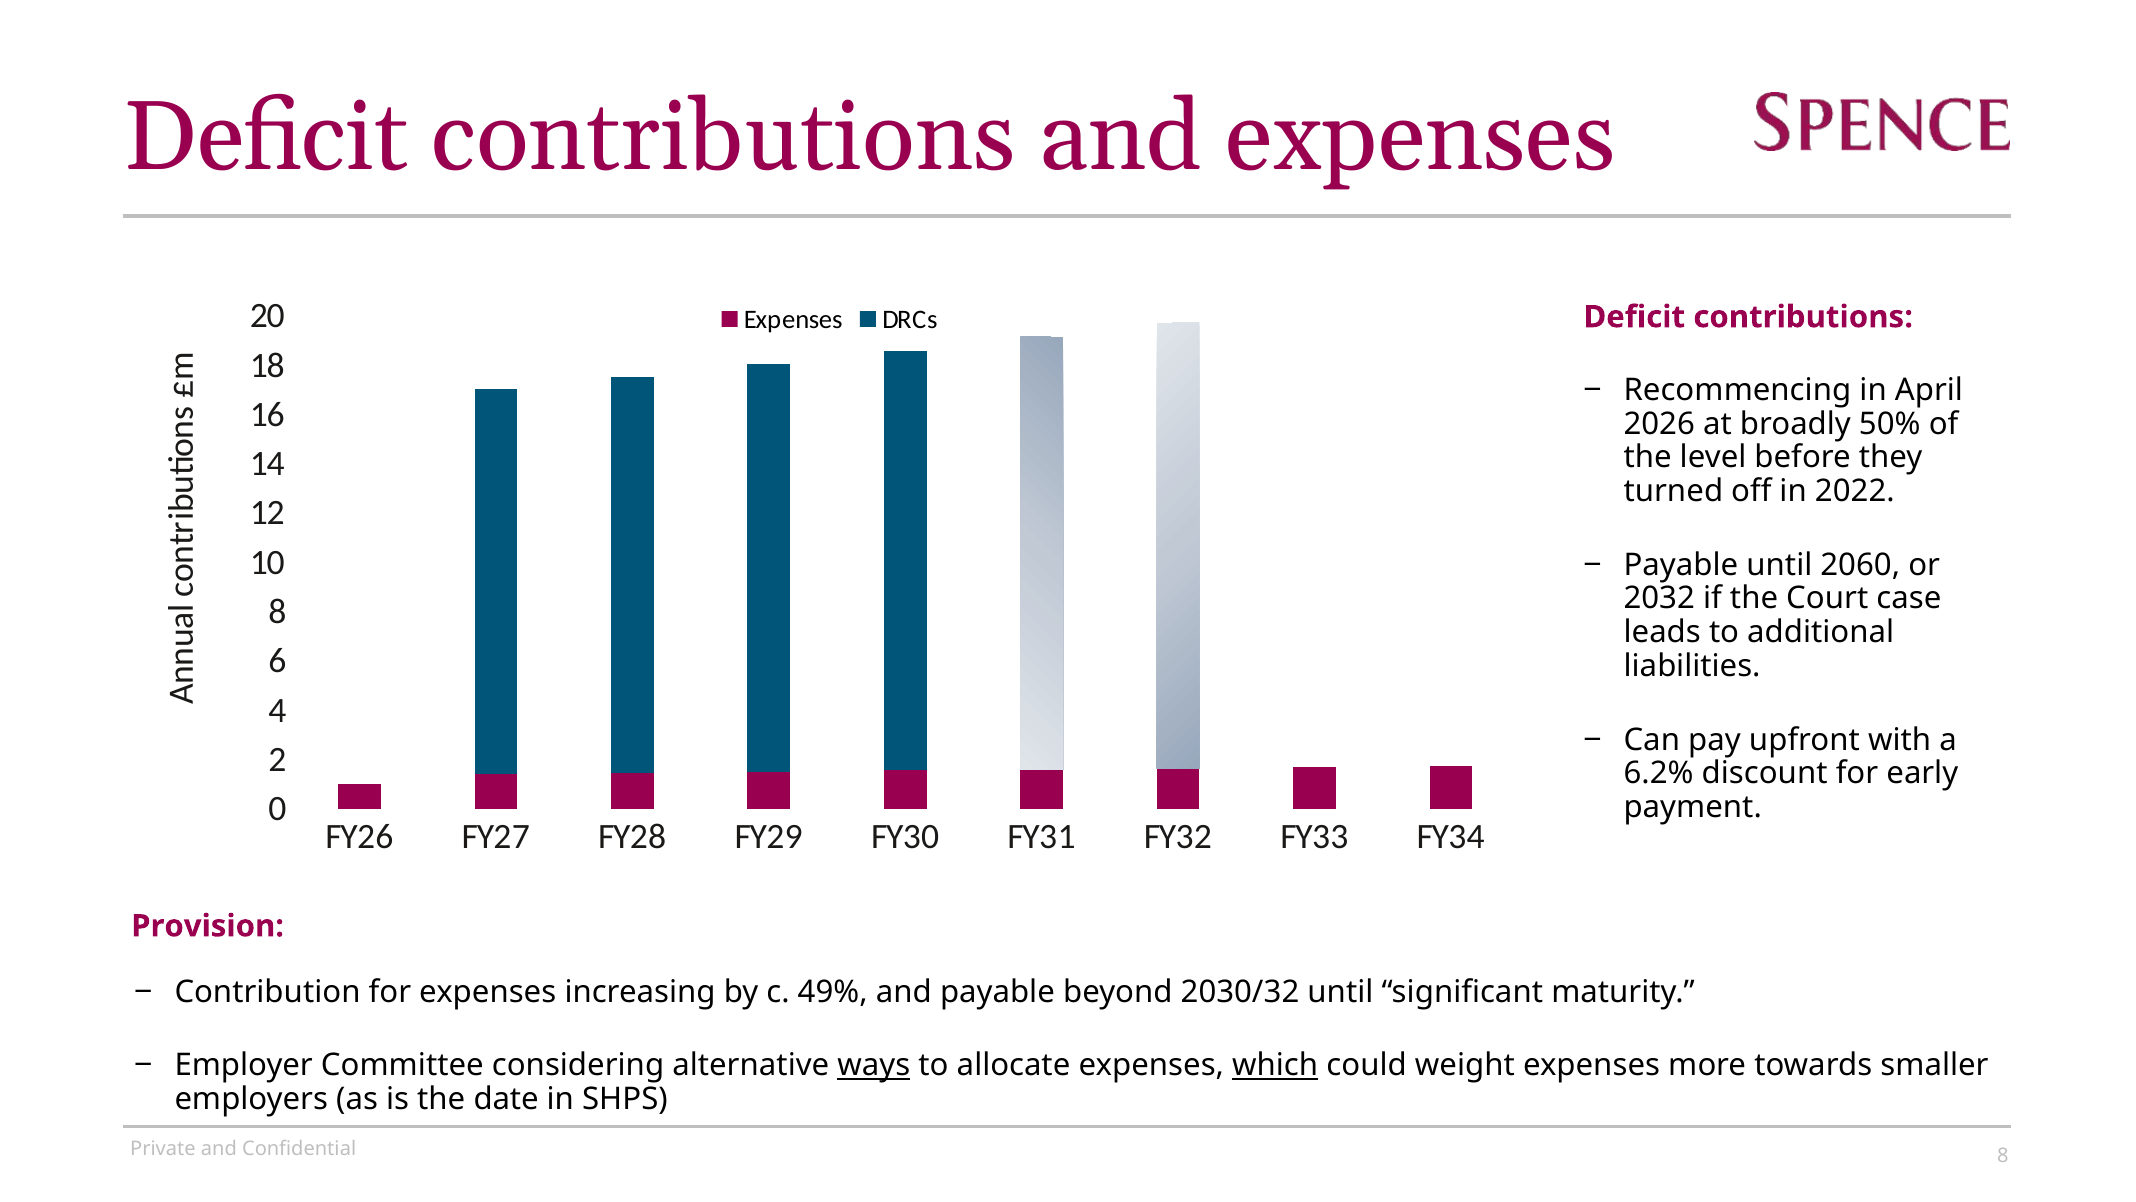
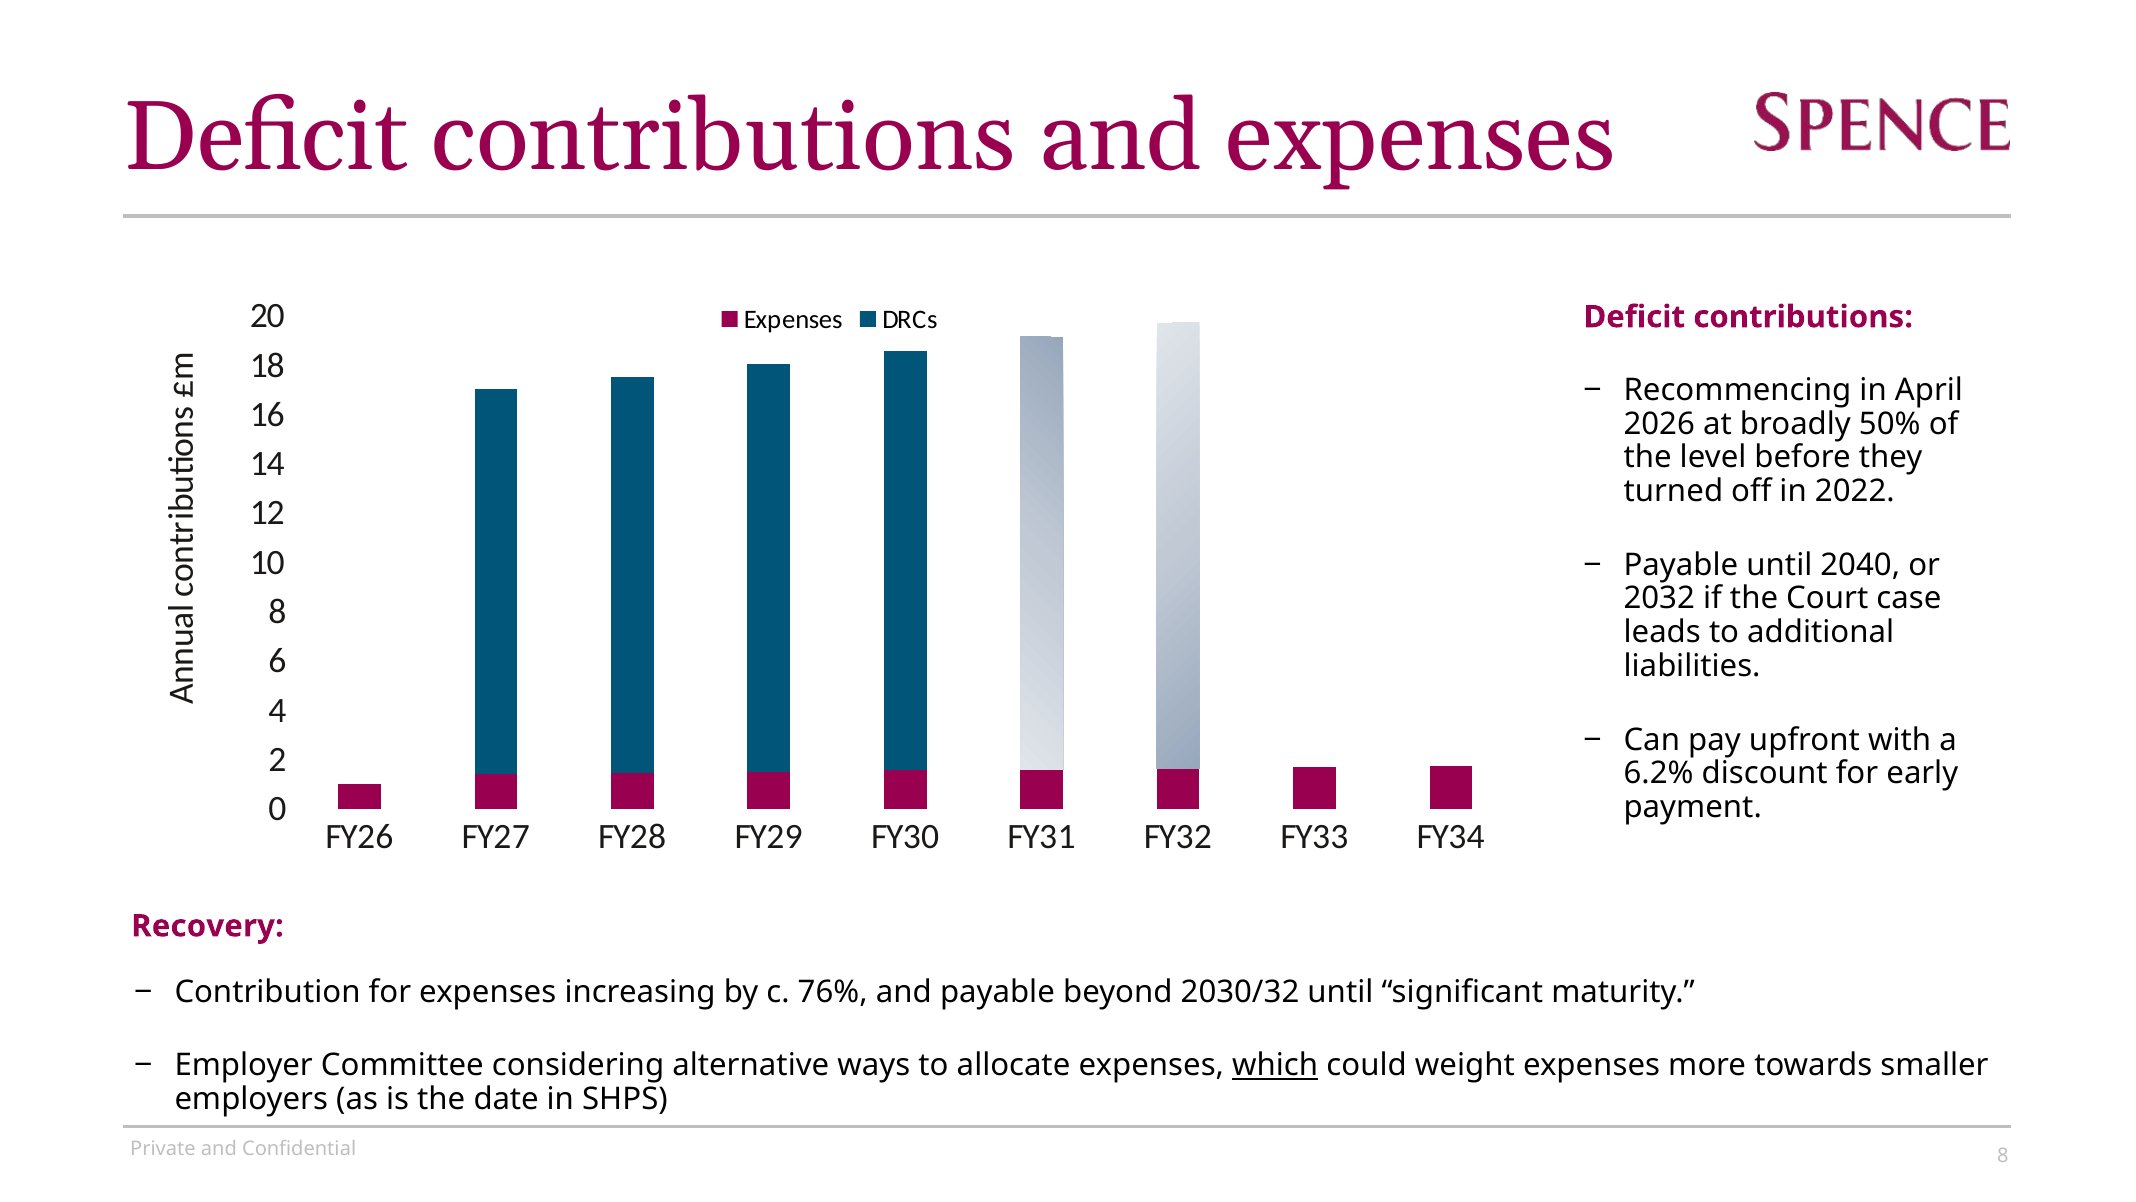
2060: 2060 -> 2040 (1860, 565)
Provision: Provision -> Recovery (207, 926)
49%: 49% -> 76% (833, 991)
ways underline: present -> none (874, 1065)
